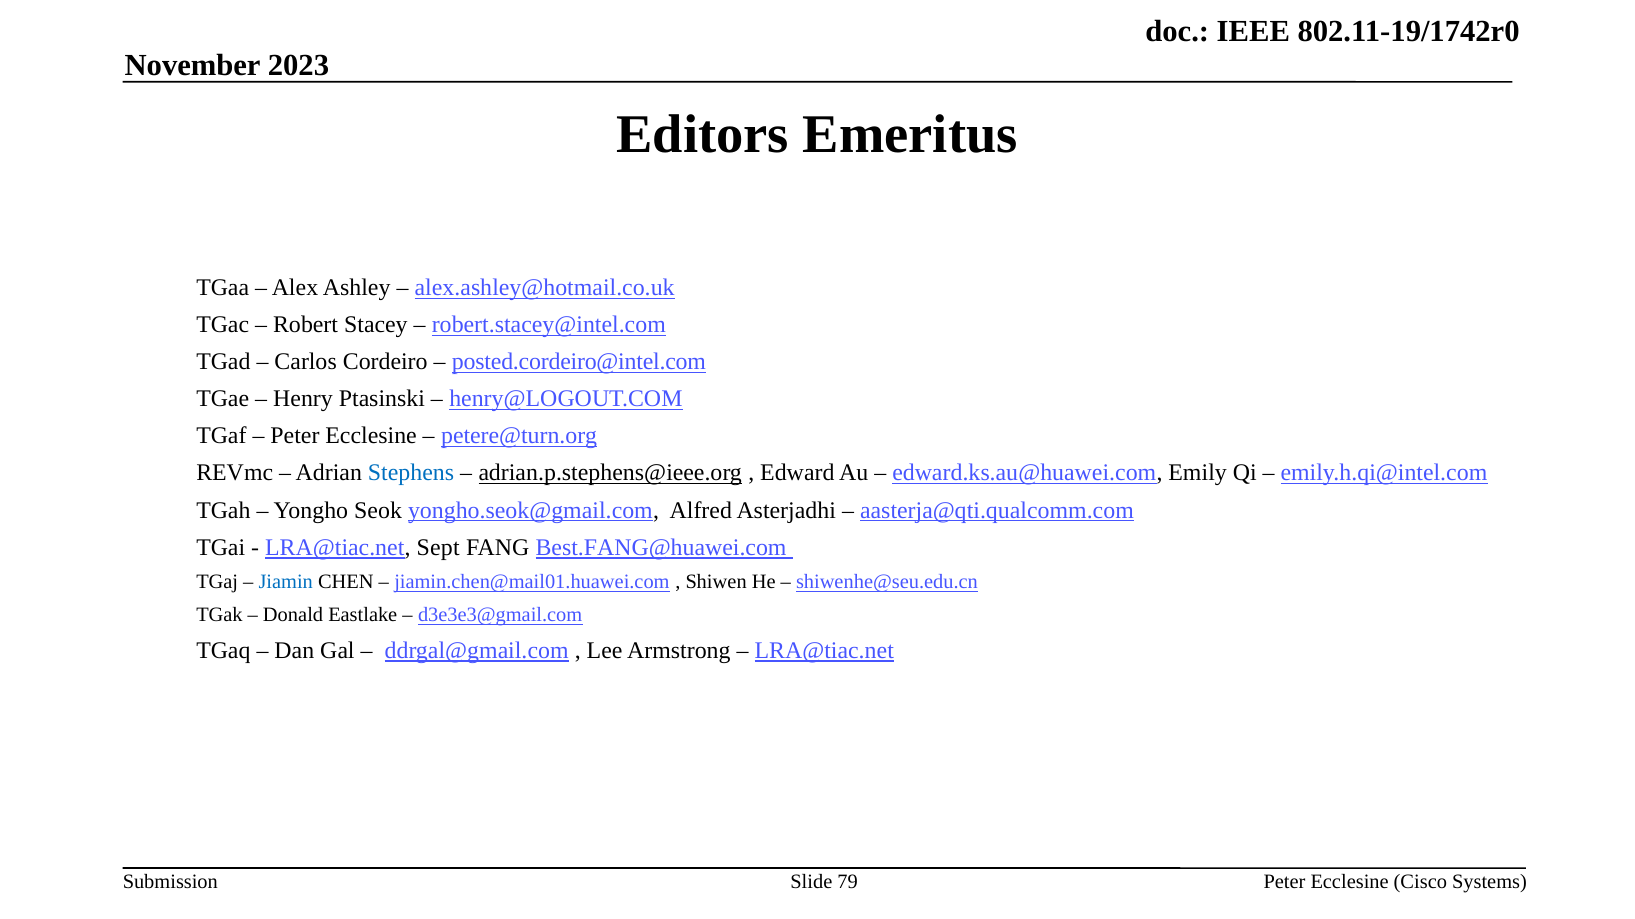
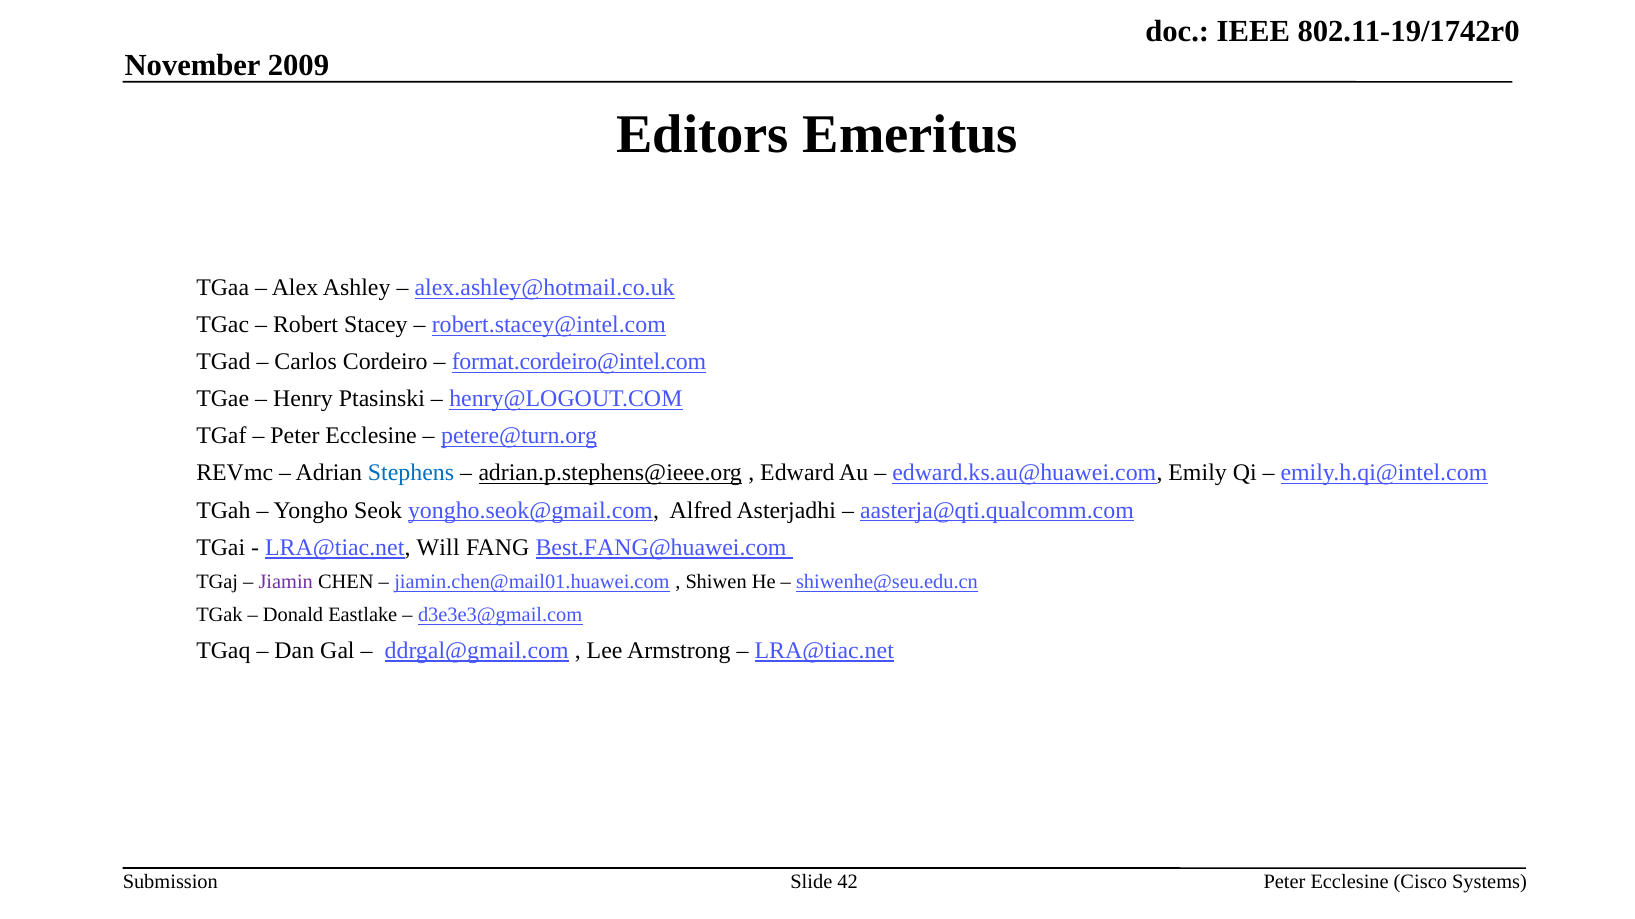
2023: 2023 -> 2009 (298, 65)
posted.cordeiro@intel.com: posted.cordeiro@intel.com -> format.cordeiro@intel.com (579, 362)
Sept: Sept -> Will (438, 548)
Jiamin colour: blue -> purple (286, 583)
79: 79 -> 42 (848, 882)
